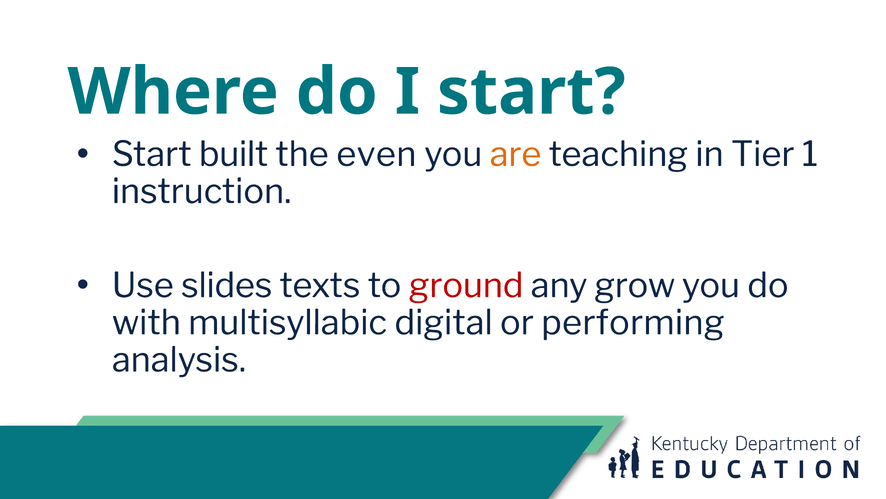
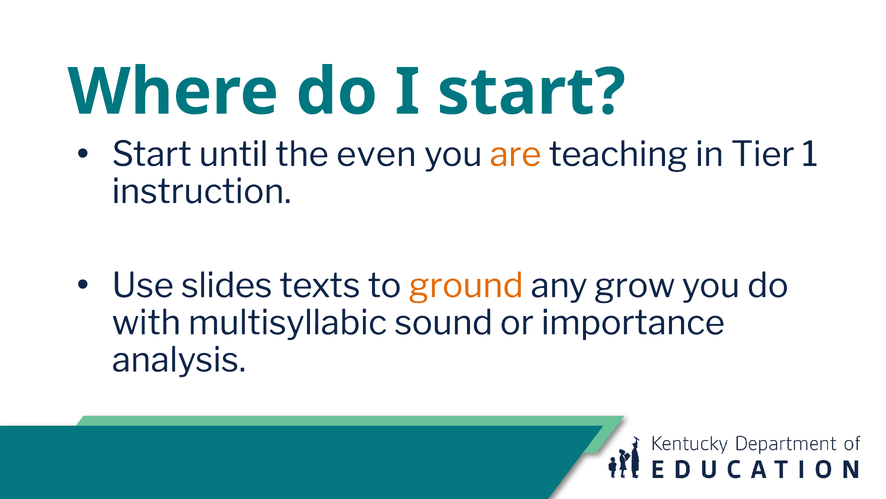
built: built -> until (234, 154)
ground colour: red -> orange (466, 285)
digital: digital -> sound (444, 323)
performing: performing -> importance (633, 323)
